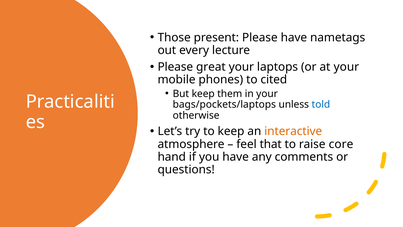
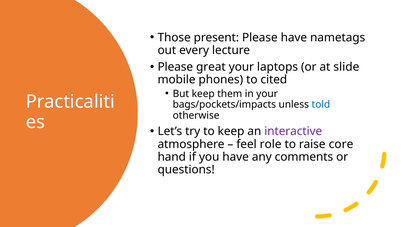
at your: your -> slide (346, 67)
bags/pockets/laptops: bags/pockets/laptops -> bags/pockets/impacts (224, 104)
interactive colour: orange -> purple (293, 131)
that: that -> role (271, 144)
